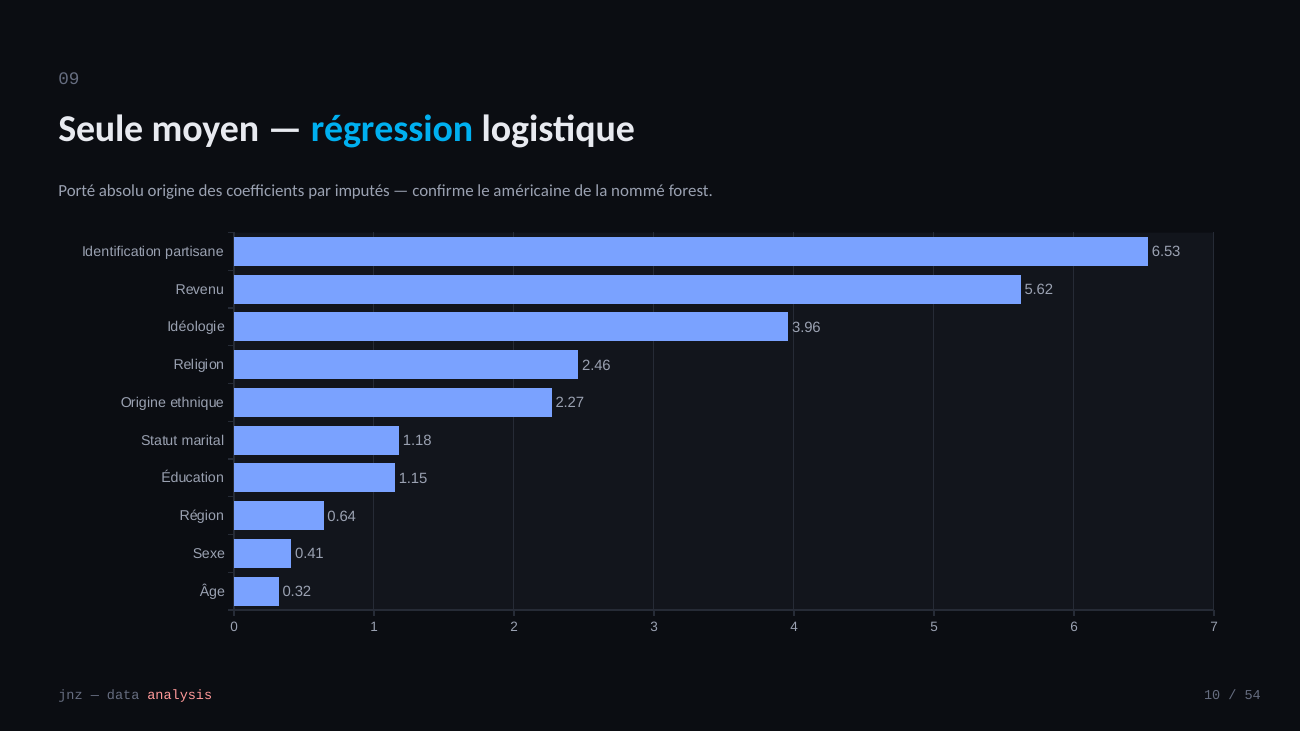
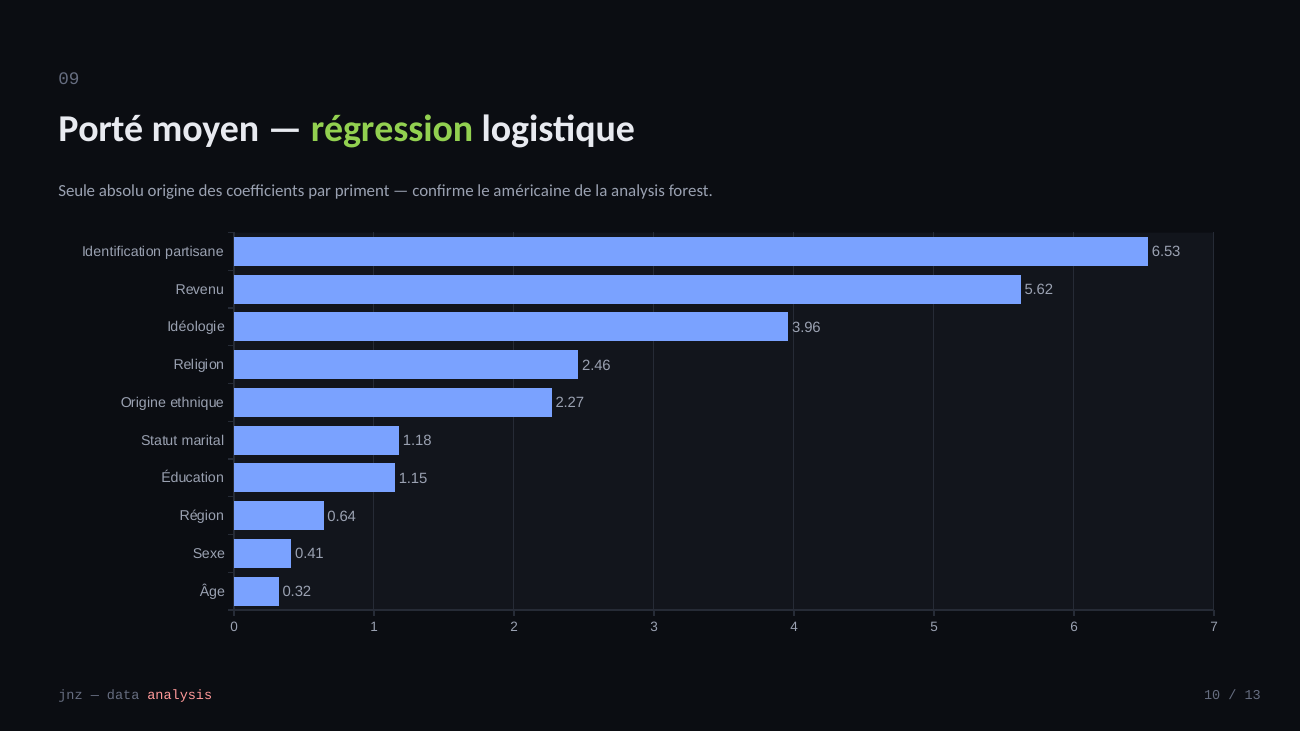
Seule: Seule -> Porté (101, 129)
régression colour: light blue -> light green (392, 129)
Porté: Porté -> Seule (77, 191)
imputés: imputés -> priment (362, 191)
la nommé: nommé -> analysis (638, 191)
54: 54 -> 13 (1253, 696)
